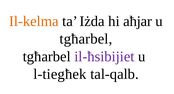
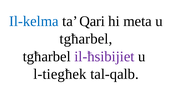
Il-kelma colour: orange -> blue (34, 21)
Iżda: Iżda -> Qari (92, 21)
aħjar: aħjar -> meta (137, 21)
